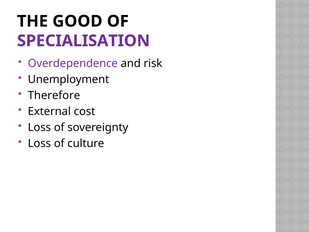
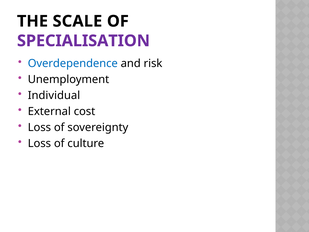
GOOD: GOOD -> SCALE (77, 21)
Overdependence colour: purple -> blue (73, 63)
Therefore: Therefore -> Individual (54, 95)
